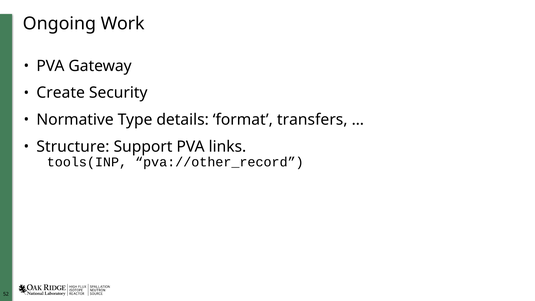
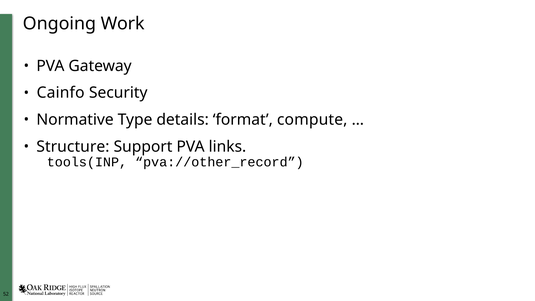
Create: Create -> Cainfo (61, 93)
transfers: transfers -> compute (312, 120)
